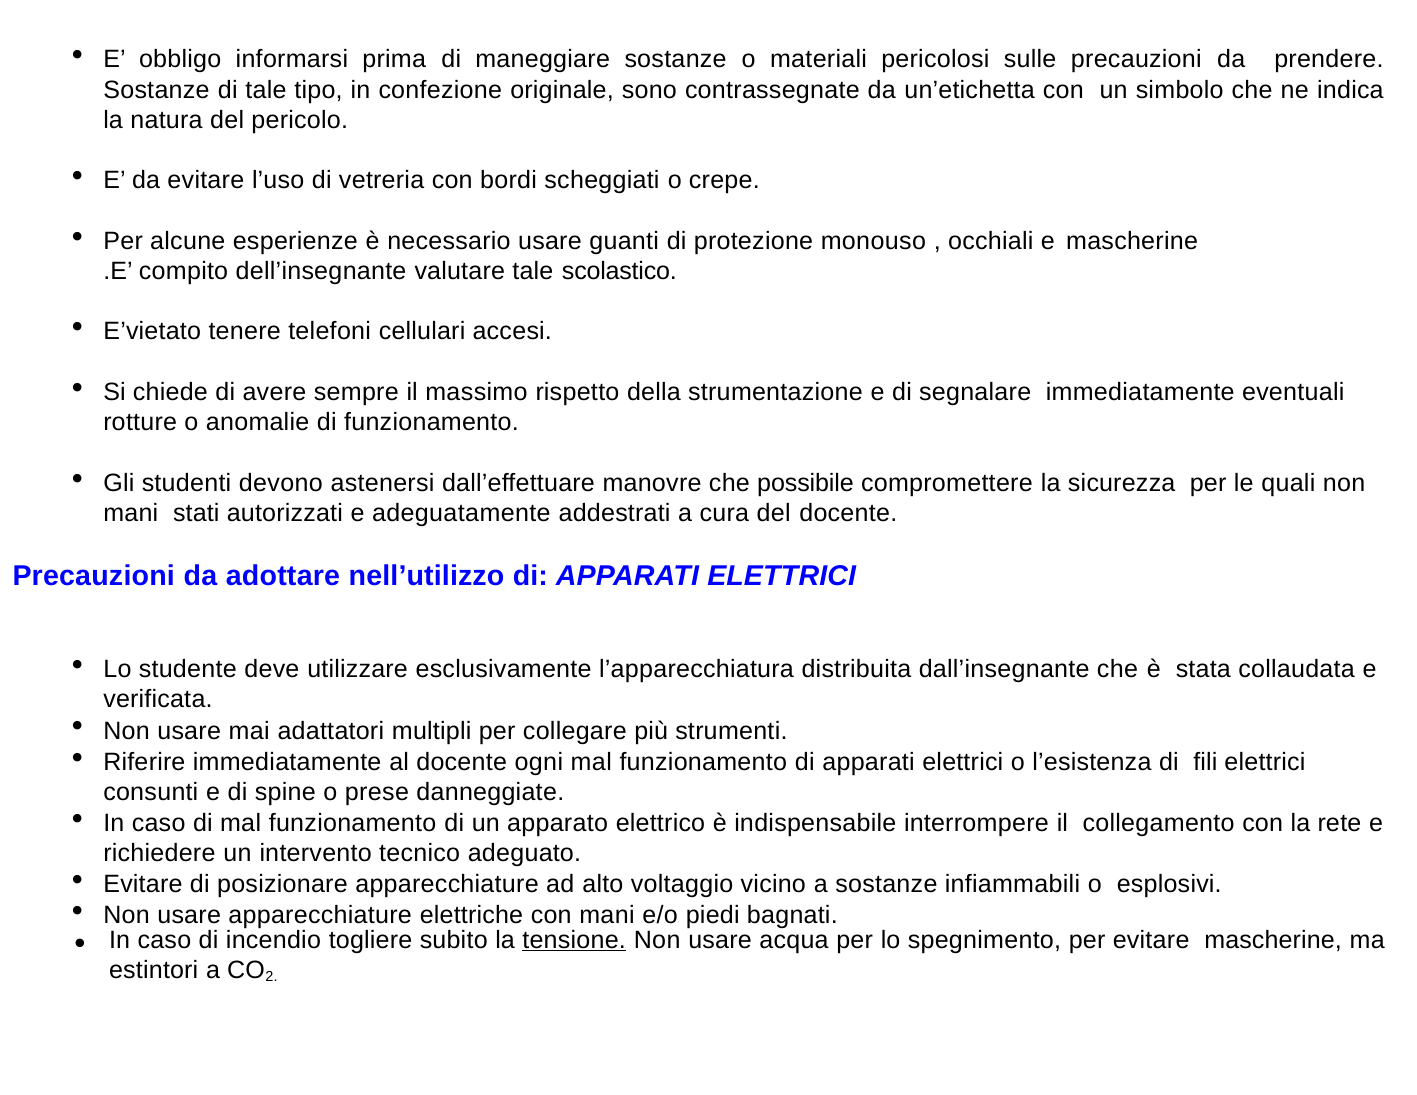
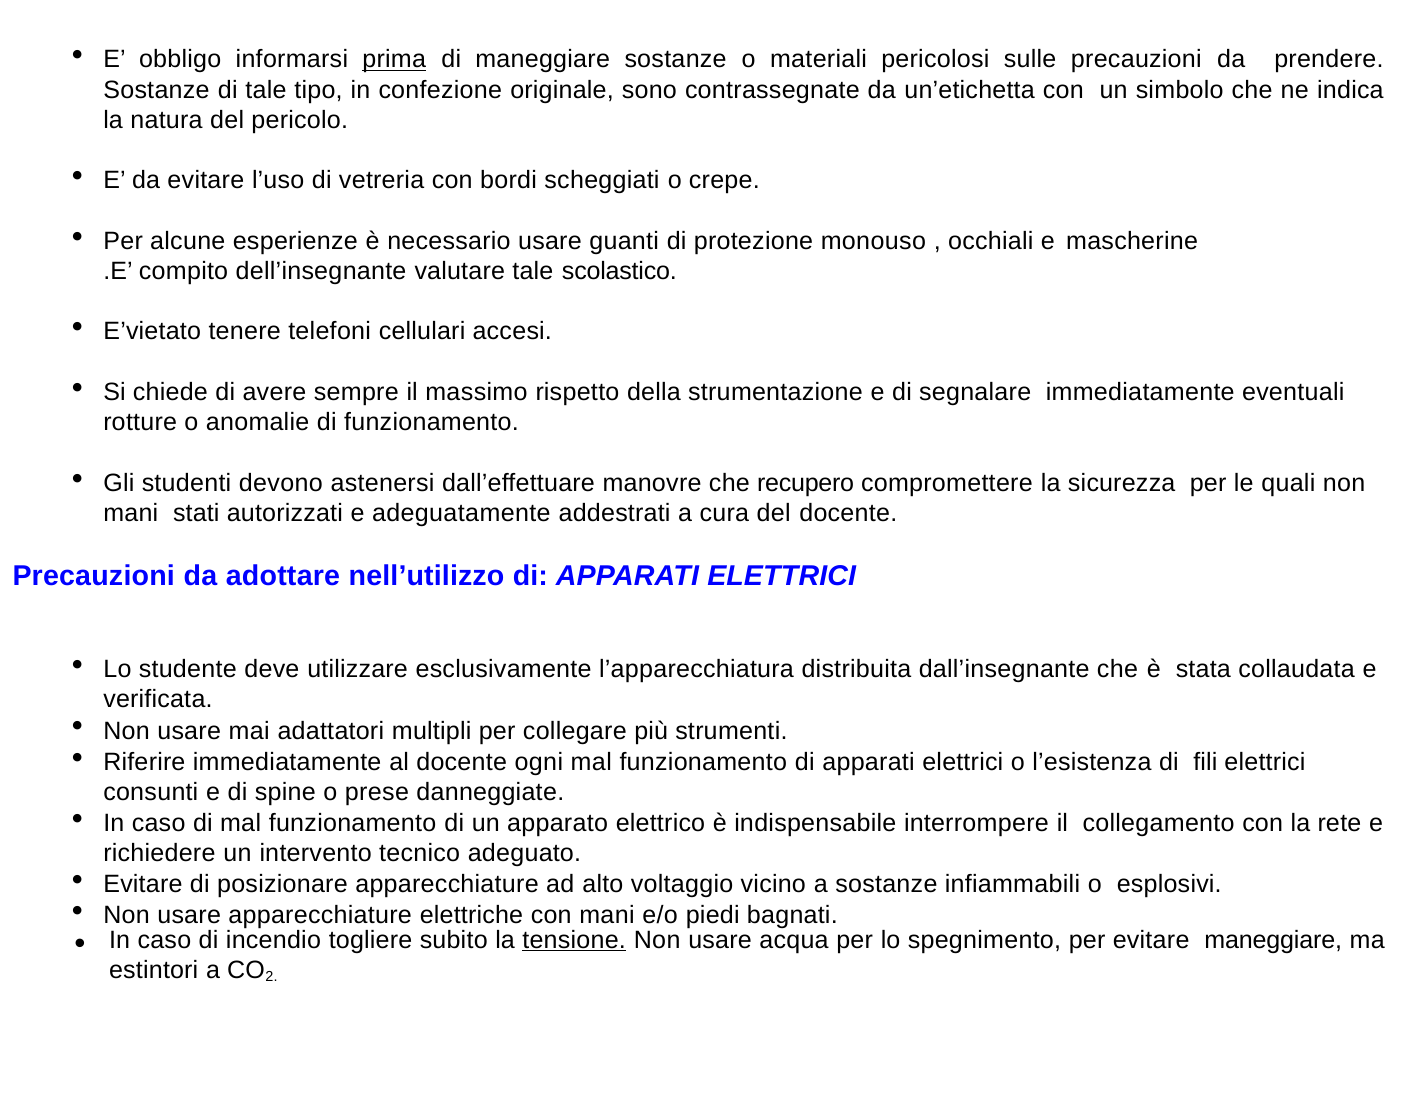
prima underline: none -> present (394, 60)
possibile: possibile -> recupero (806, 483)
evitare mascherine: mascherine -> maneggiare (1273, 940)
